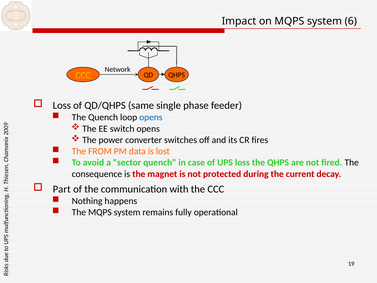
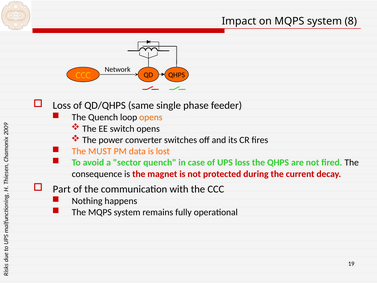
6: 6 -> 8 (351, 21)
opens colour: blue -> orange (151, 117)
FROM: FROM -> MUST (100, 151)
